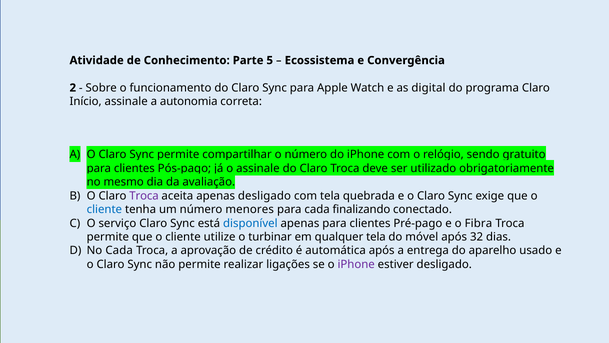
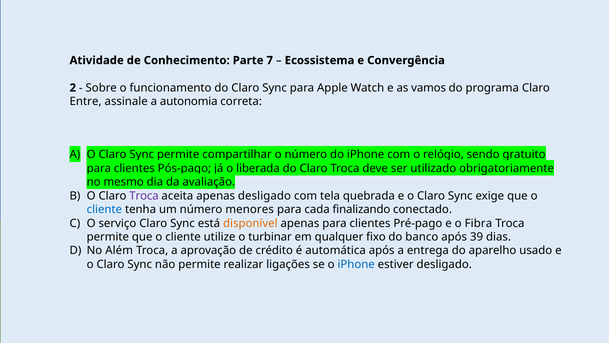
5: 5 -> 7 (270, 60)
digital: digital -> vamos (429, 88)
Início: Início -> Entre (86, 101)
assinale: assinale -> liberada (258, 168)
disponível colour: blue -> orange (250, 223)
qualquer tela: tela -> fixo (376, 237)
móvel: móvel -> banco (422, 237)
32: 32 -> 39 (477, 237)
No Cada: Cada -> Além (119, 250)
iPhone colour: purple -> blue (356, 264)
